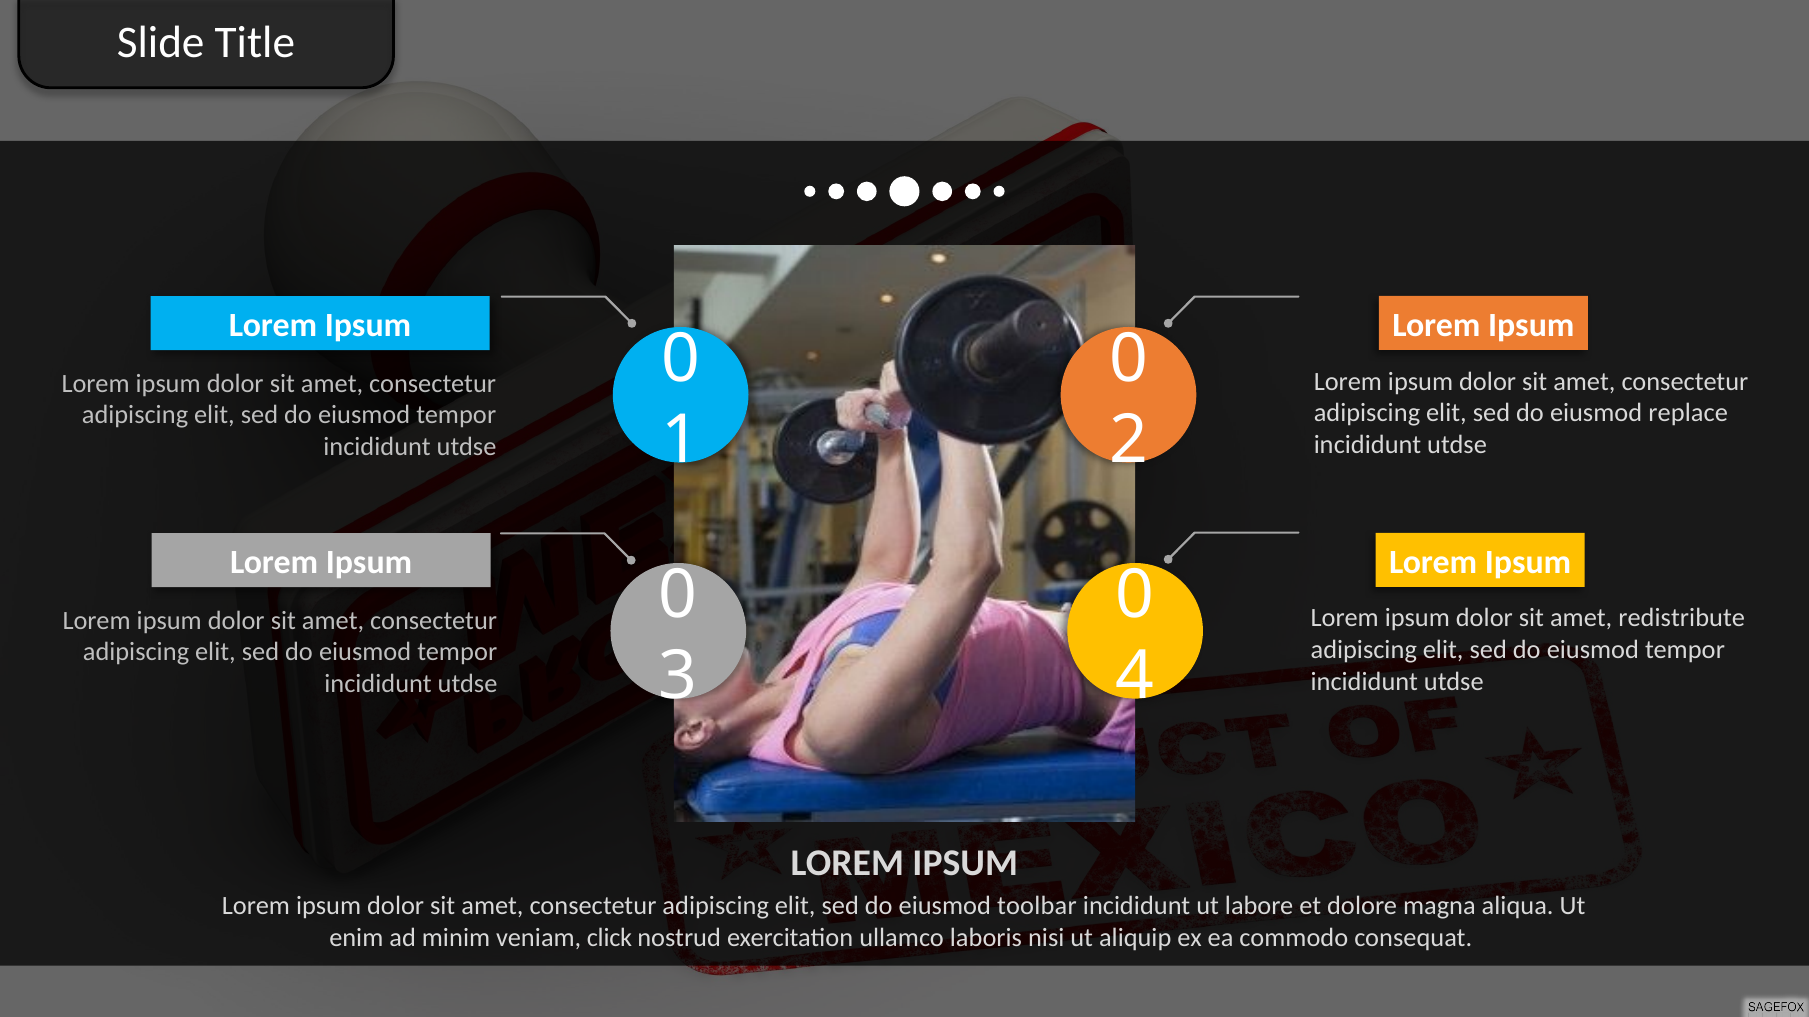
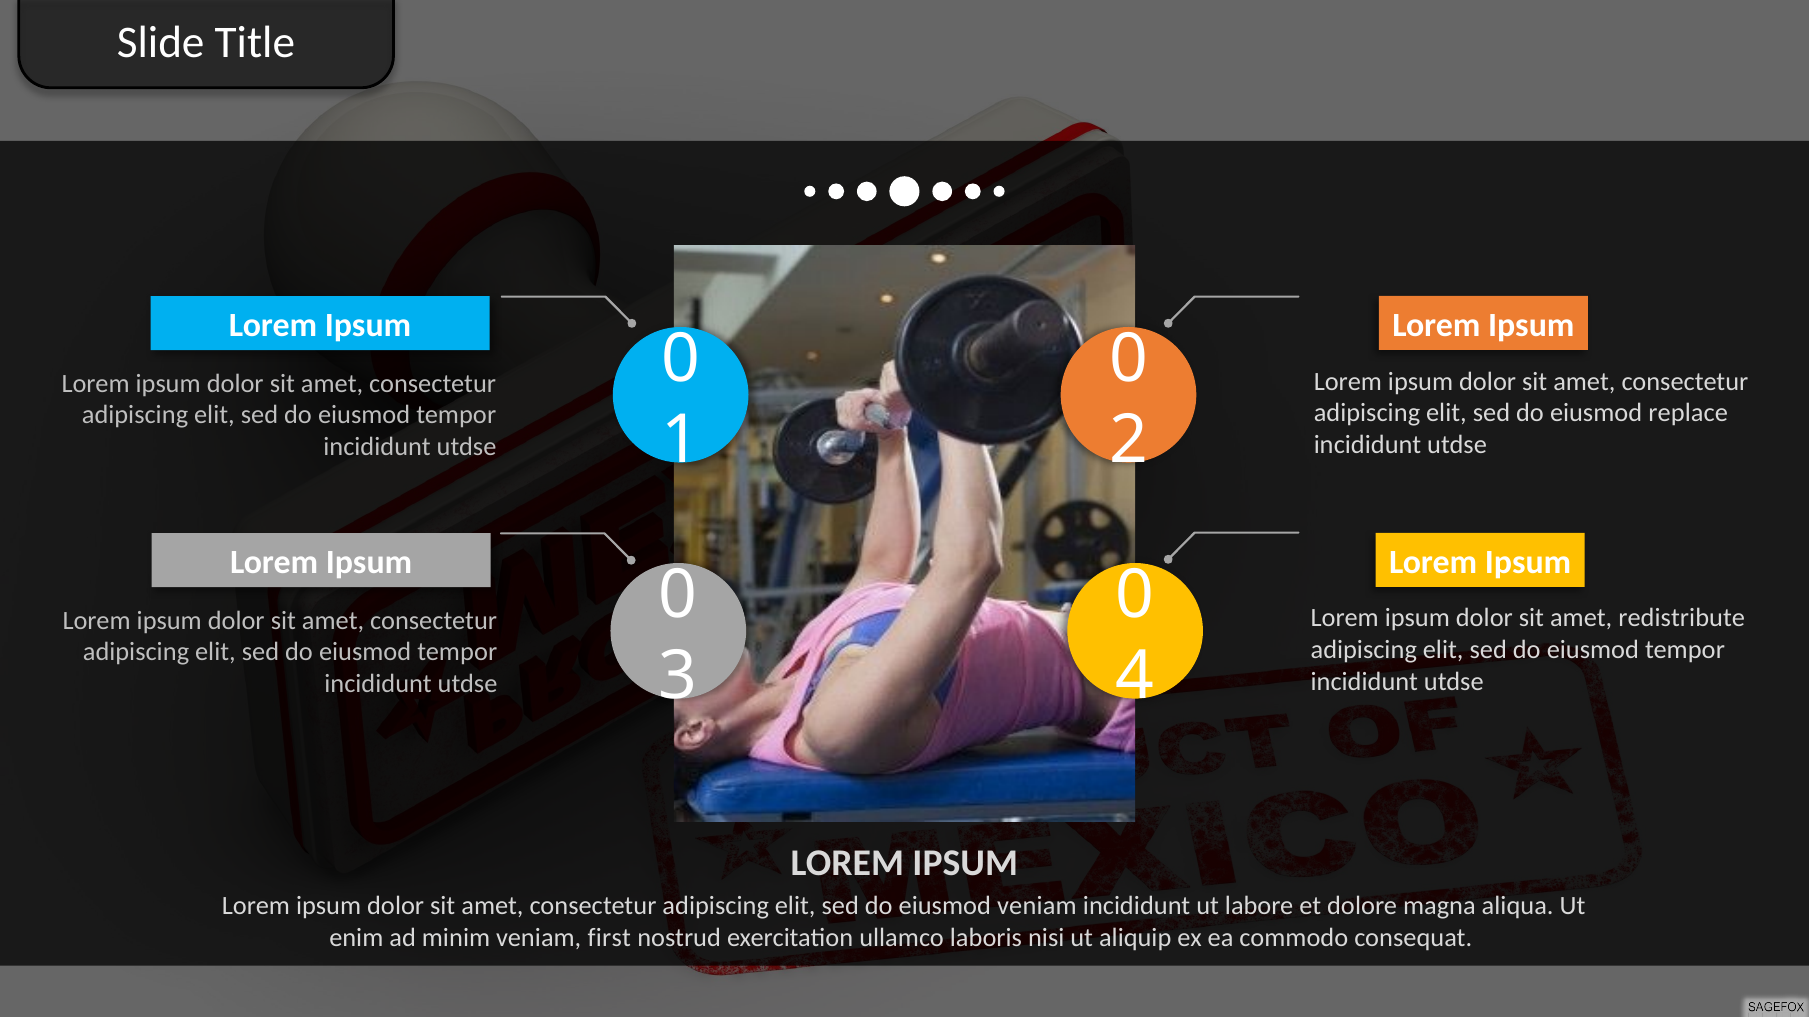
eiusmod toolbar: toolbar -> veniam (1037, 907)
click: click -> first (609, 938)
